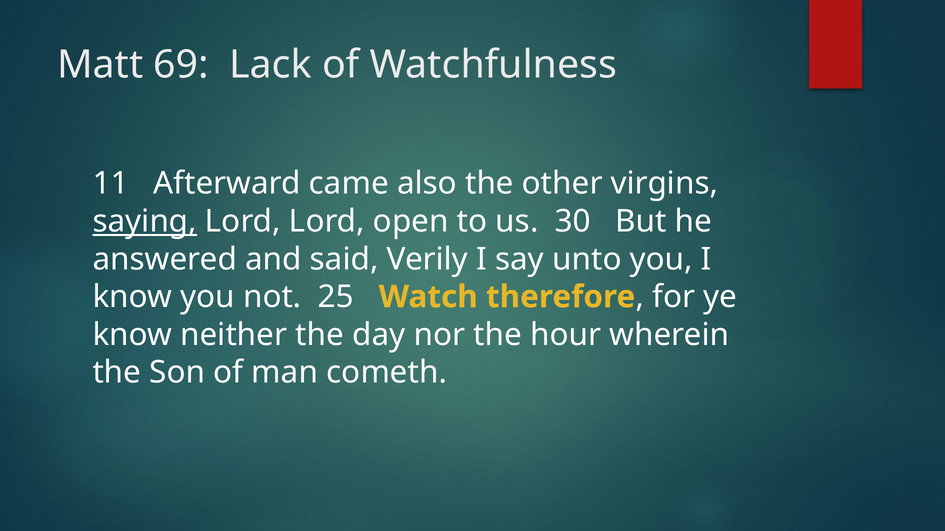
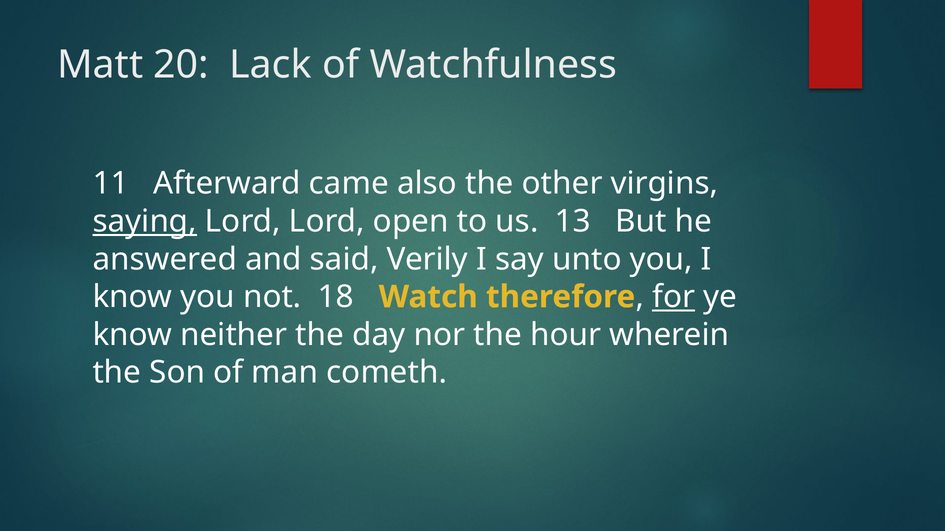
69: 69 -> 20 (181, 65)
30: 30 -> 13 (573, 222)
25: 25 -> 18 (336, 297)
for underline: none -> present (674, 297)
